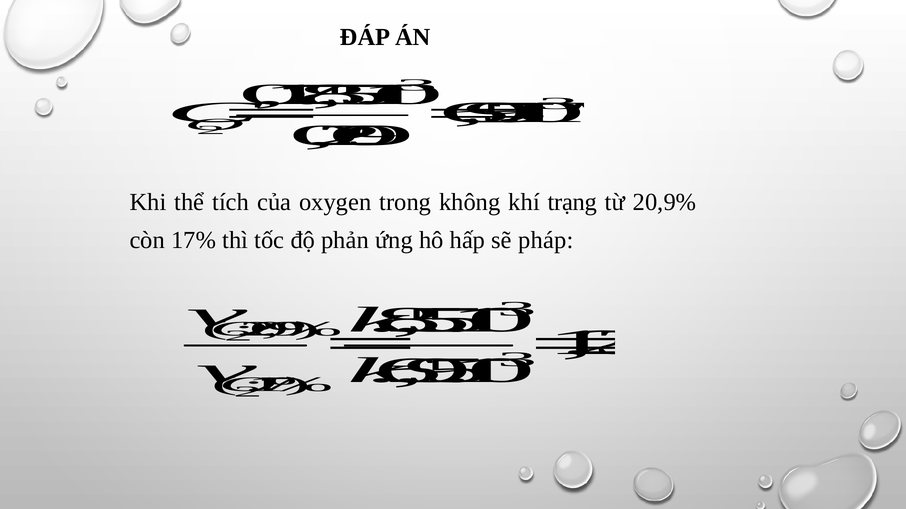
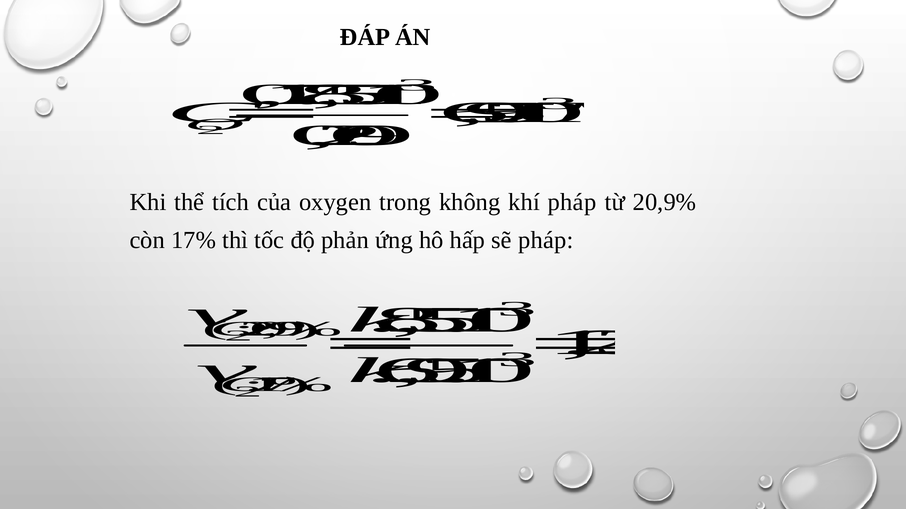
khí trạng: trạng -> pháp (572, 202)
